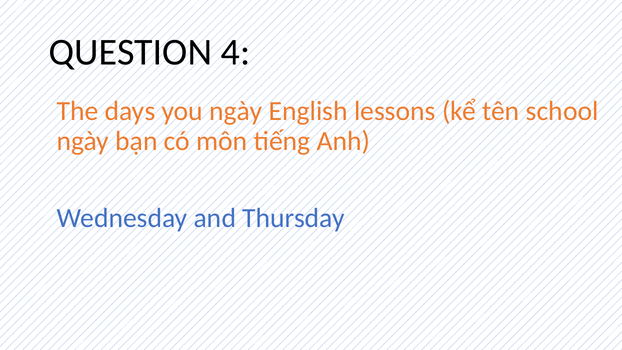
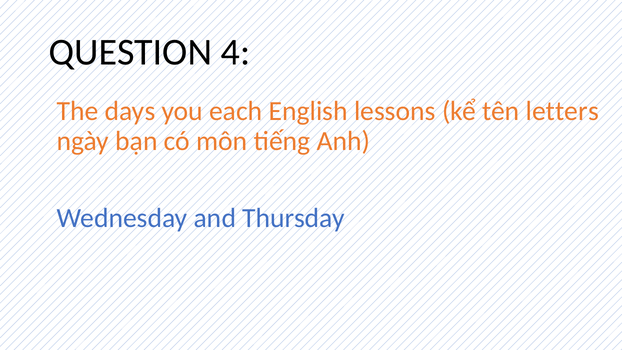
you ngày: ngày -> each (236, 111)
school: school -> letters (562, 111)
